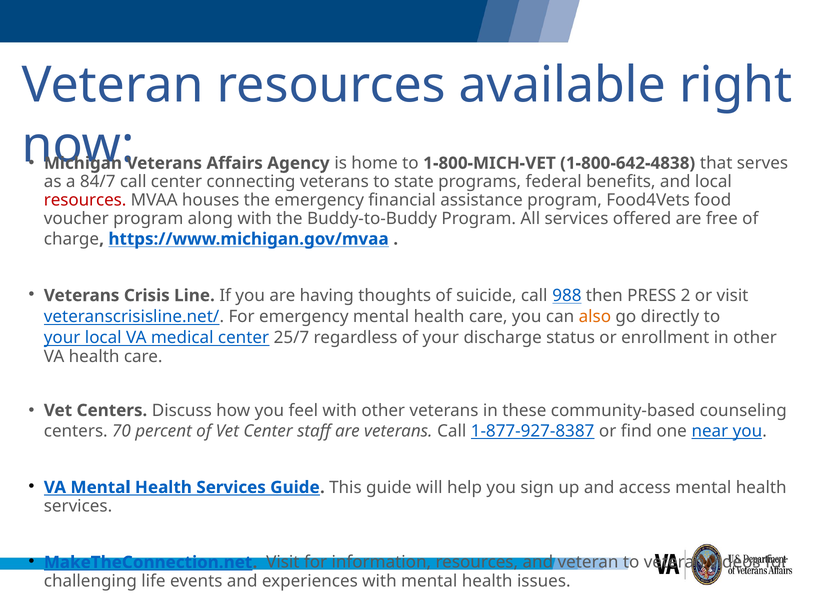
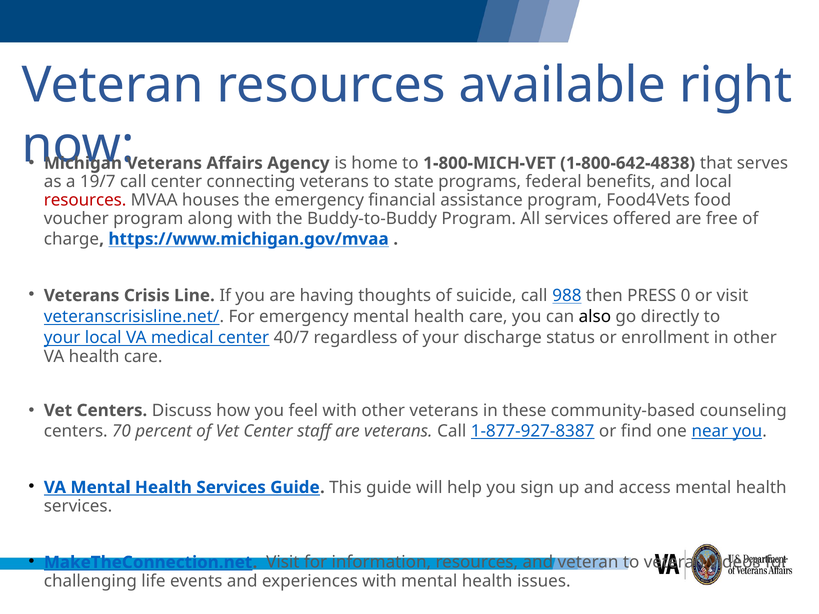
84/7: 84/7 -> 19/7 (98, 182)
2: 2 -> 0 (686, 296)
also colour: orange -> black (595, 317)
25/7: 25/7 -> 40/7 (291, 338)
